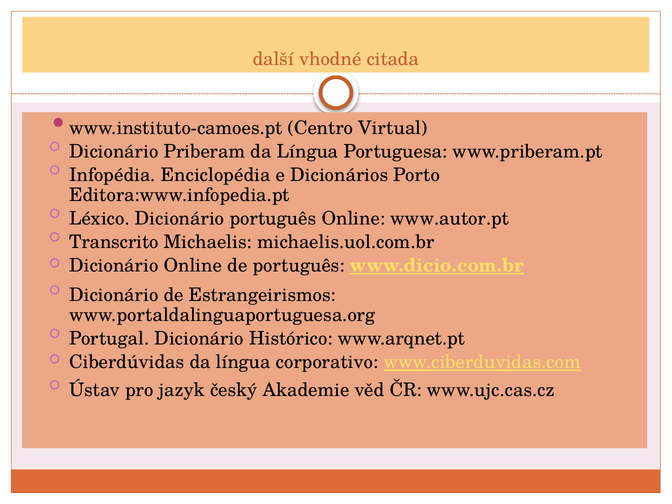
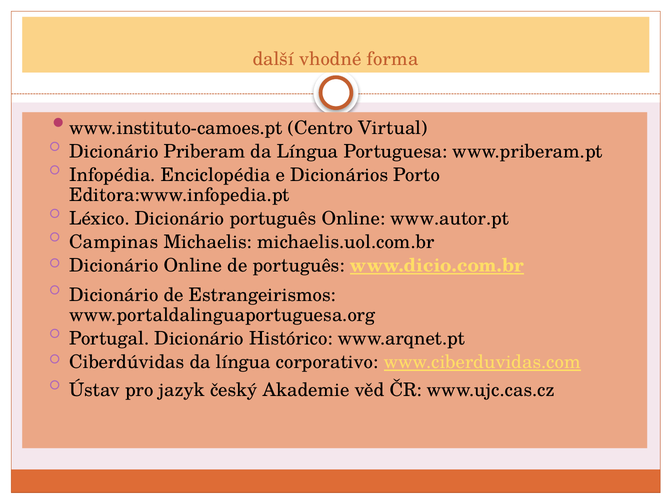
citada: citada -> forma (393, 59)
Transcrito: Transcrito -> Campinas (114, 242)
